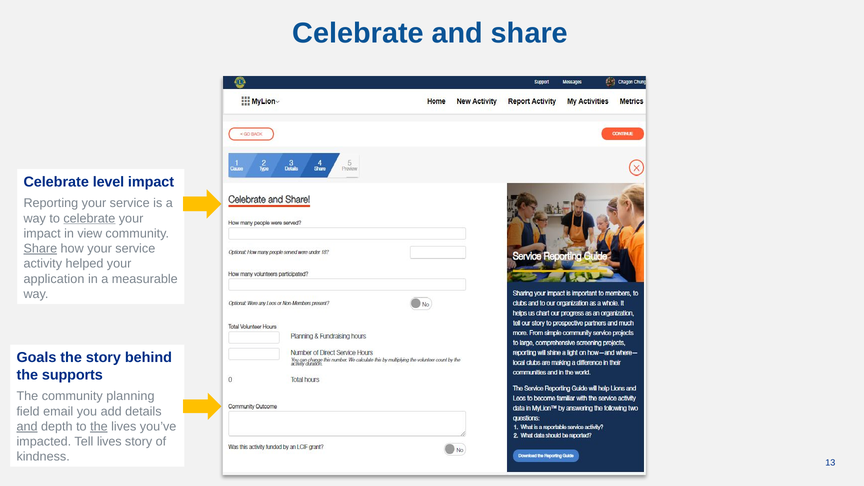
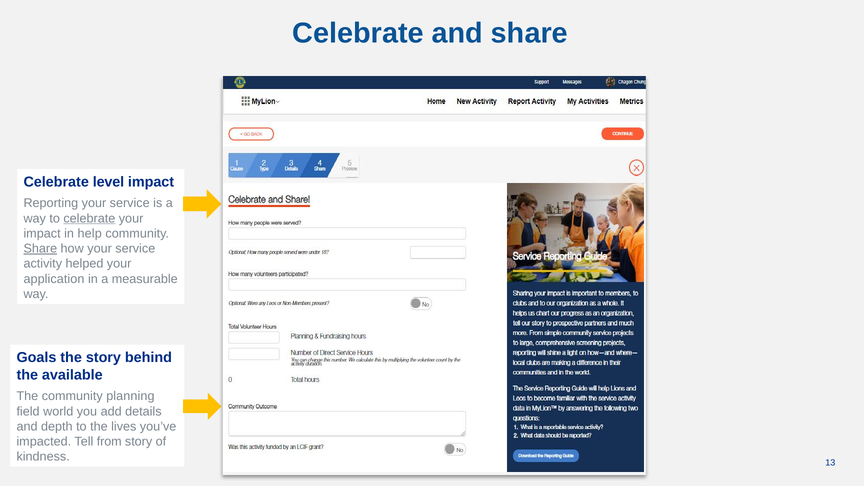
view: view -> help (90, 234)
supports: supports -> available (72, 375)
email: email -> world (58, 411)
and underline: present -> none (27, 427)
the underline: present -> none (99, 427)
Tell lives: lives -> from (109, 442)
